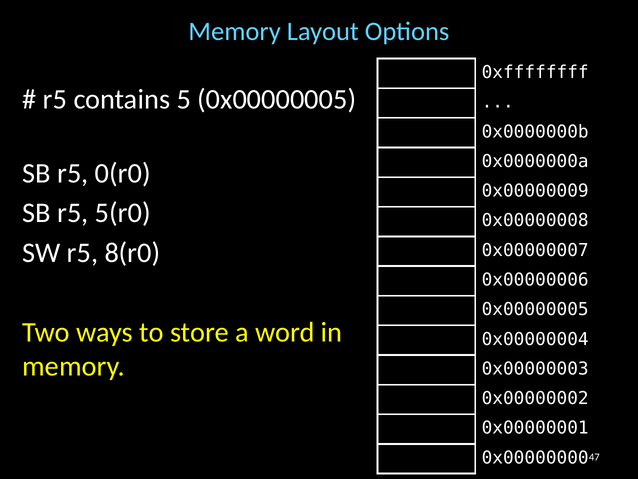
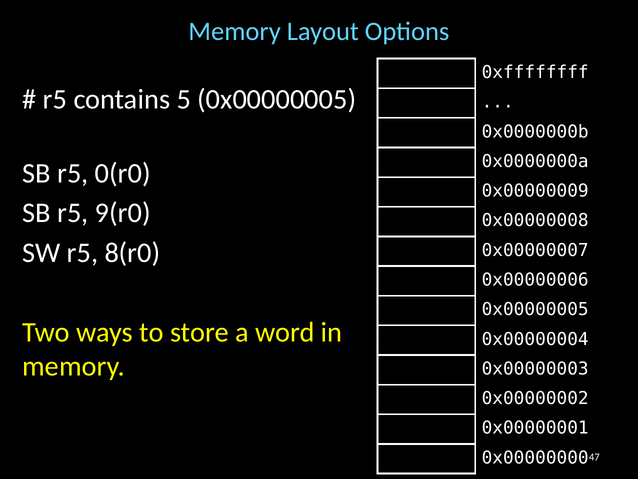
5(r0: 5(r0 -> 9(r0 (123, 213)
